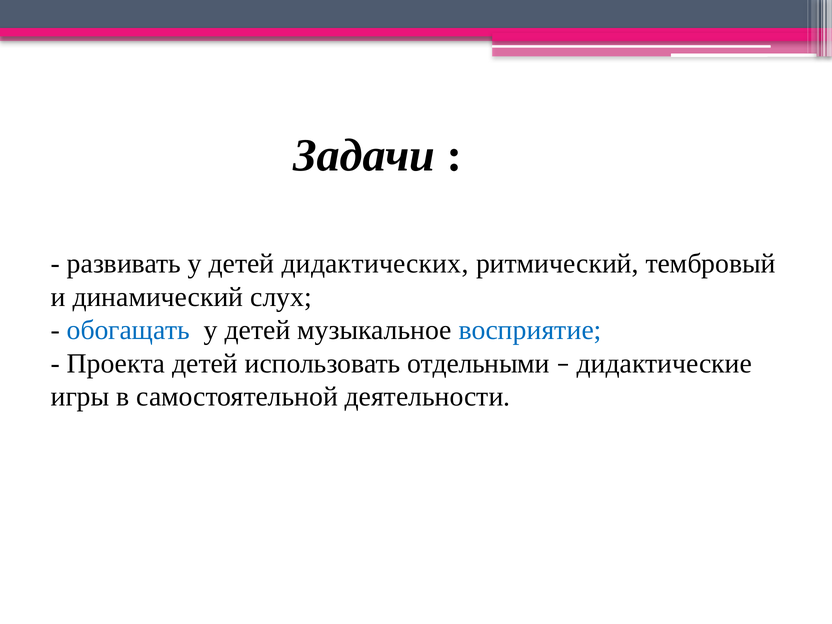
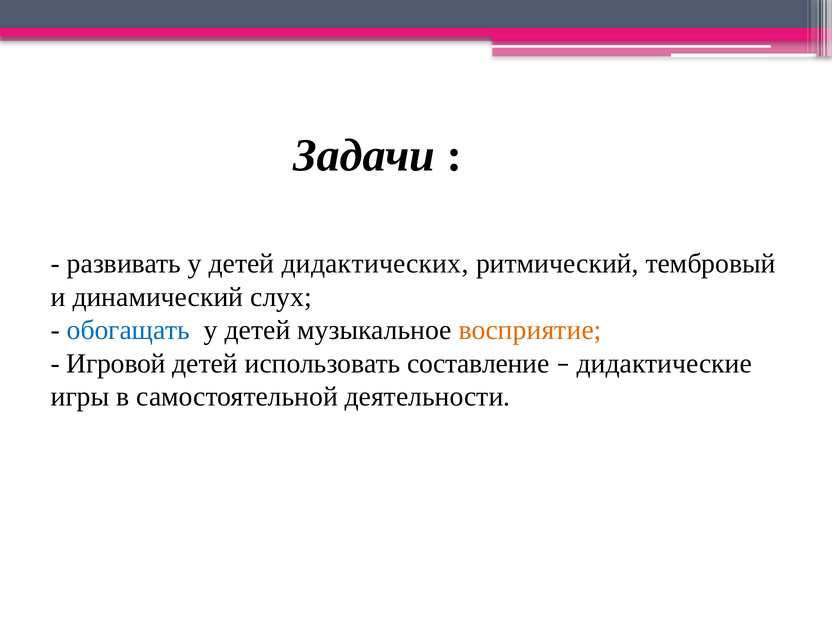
восприятие colour: blue -> orange (530, 330)
Проекта: Проекта -> Игровой (116, 364)
отдельными: отдельными -> составление (478, 364)
